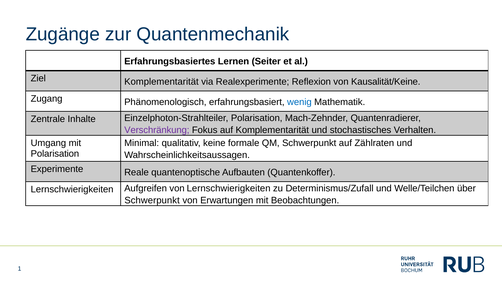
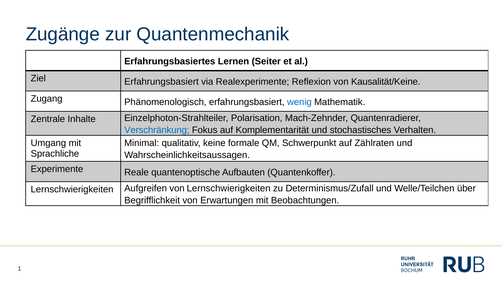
Ziel Komplementarität: Komplementarität -> Erfahrungsbasiert (162, 82)
Verschränkung colour: purple -> blue (157, 130)
Polarisation: Polarisation -> Sprachliche (55, 154)
Schwerpunkt: Schwerpunkt -> Begrifflichkeit (152, 201)
